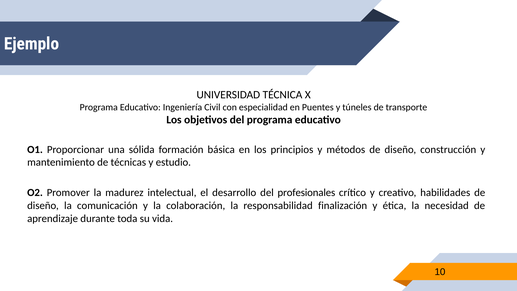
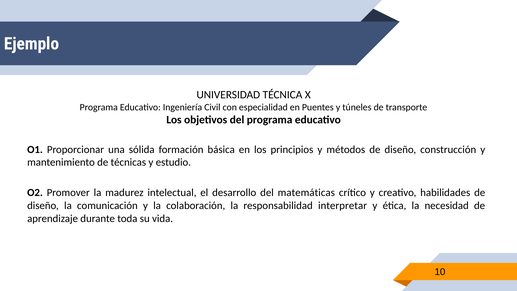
profesionales: profesionales -> matemáticas (306, 192)
finalización: finalización -> interpretar (343, 205)
